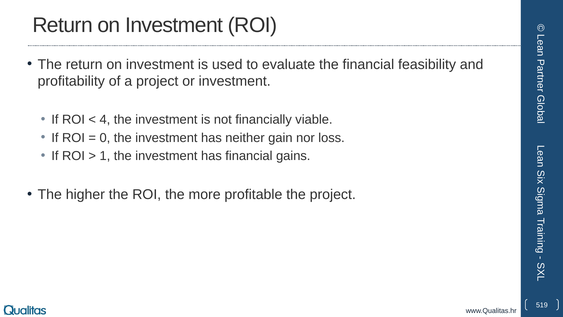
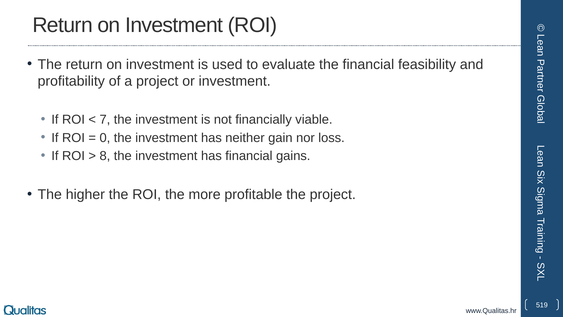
4: 4 -> 7 (105, 120)
1: 1 -> 8 (105, 156)
